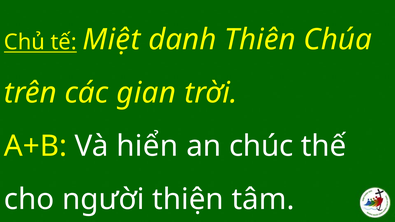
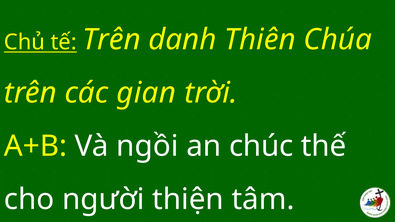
tế Miệt: Miệt -> Trên (112, 40)
hiển: hiển -> ngồi (147, 146)
